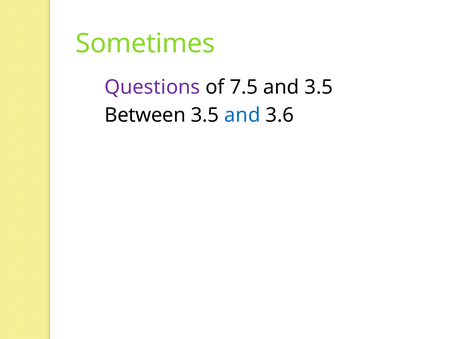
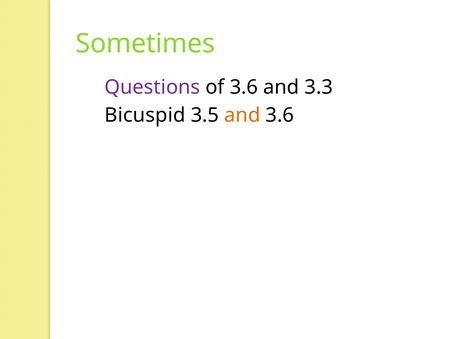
of 7.5: 7.5 -> 3.6 (244, 87)
and 3.5: 3.5 -> 3.3 (319, 87)
Between: Between -> Bicuspid (145, 115)
and colour: blue -> orange (242, 115)
